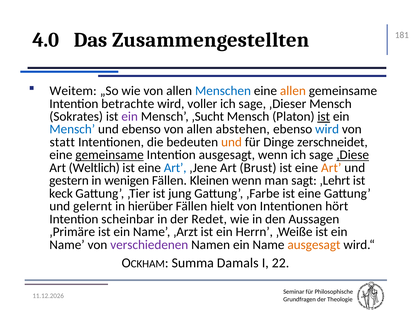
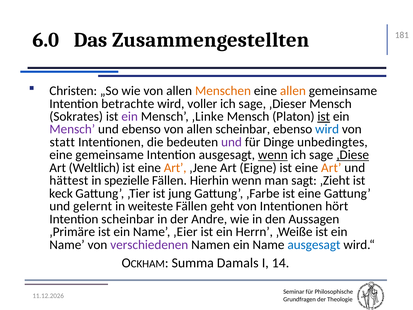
4.0: 4.0 -> 6.0 (46, 40)
Weitem: Weitem -> Christen (73, 91)
Menschen colour: blue -> orange (223, 91)
‚Sucht: ‚Sucht -> ‚Linke (208, 116)
Mensch colour: blue -> purple (72, 129)
allen abstehen: abstehen -> scheinbar (243, 129)
und colour: orange -> purple (231, 142)
zerschneidet: zerschneidet -> unbedingtes (332, 142)
gemeinsame underline: present -> none (110, 155)
wenn underline: none -> present (273, 155)
Art colour: blue -> orange (175, 168)
Brust: Brust -> Eigne (258, 168)
gestern: gestern -> hättest (69, 180)
wenigen: wenigen -> spezielle (127, 180)
Kleinen: Kleinen -> Hierhin (209, 180)
‚Lehrt: ‚Lehrt -> ‚Zieht (335, 180)
hierüber: hierüber -> weiteste (151, 206)
hielt: hielt -> geht (222, 206)
Redet: Redet -> Andre (209, 219)
‚Arzt: ‚Arzt -> ‚Eier (185, 232)
ausgesagt colour: orange -> blue (314, 245)
22: 22 -> 14 (281, 263)
